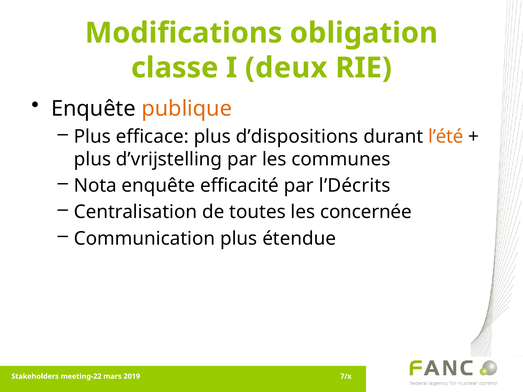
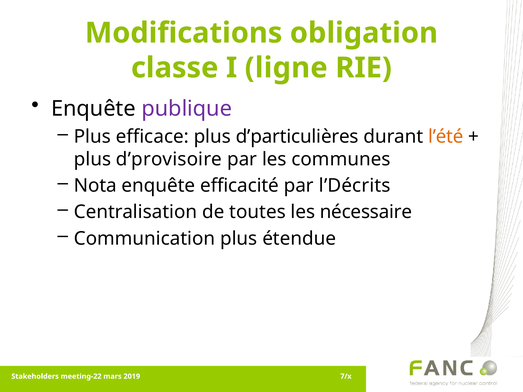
deux: deux -> ligne (286, 68)
publique colour: orange -> purple (187, 109)
d’dispositions: d’dispositions -> d’particulières (297, 137)
d’vrijstelling: d’vrijstelling -> d’provisoire (169, 159)
concernée: concernée -> nécessaire (366, 212)
